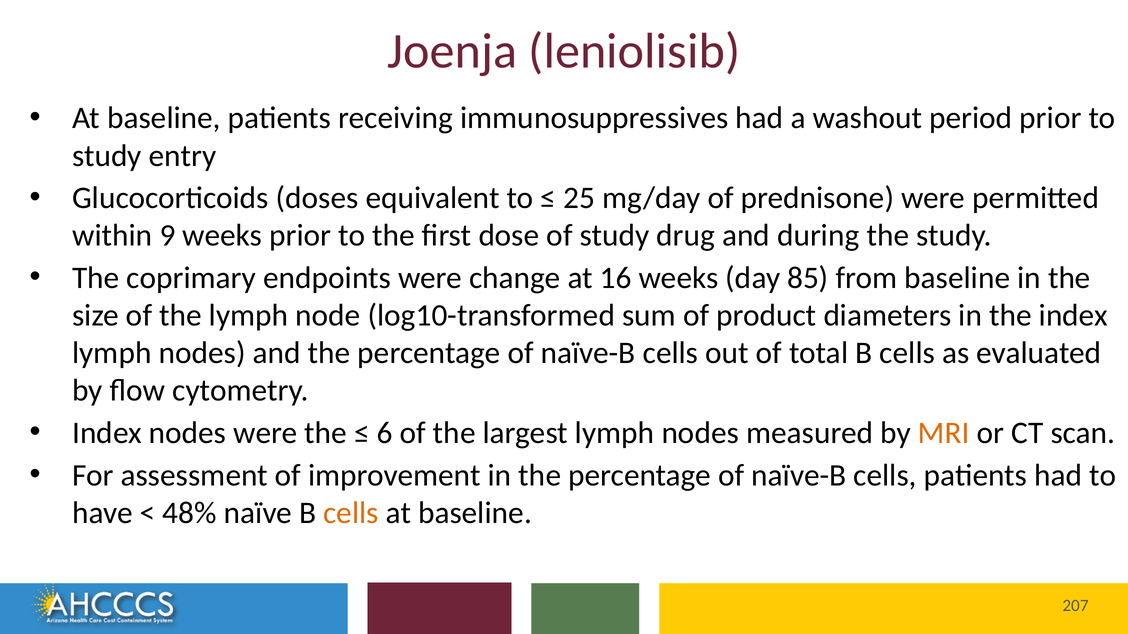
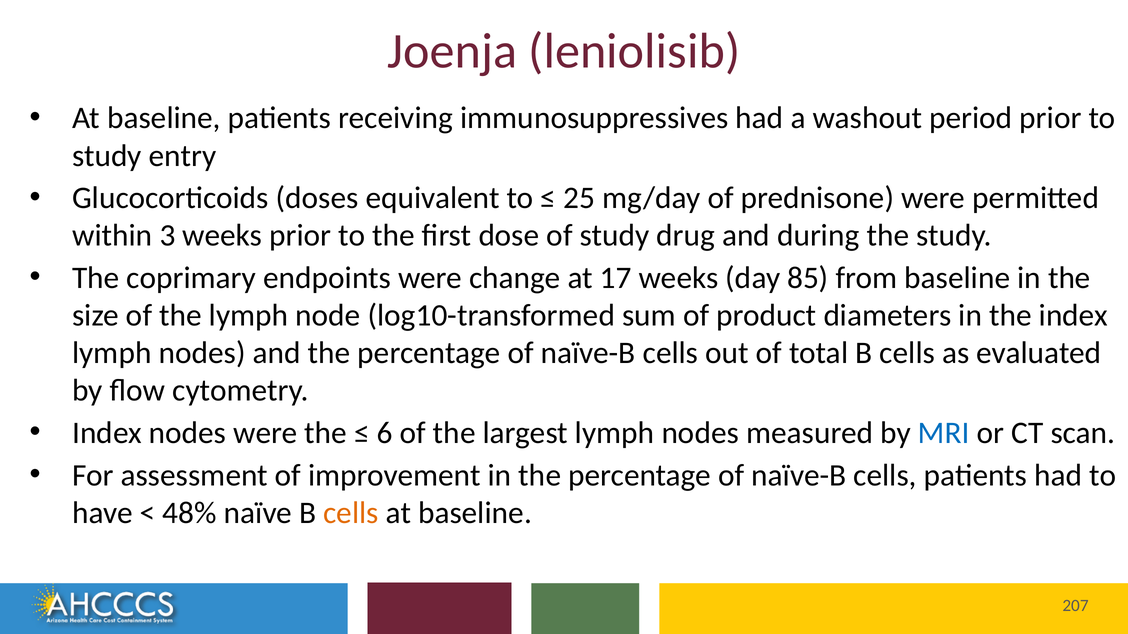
9: 9 -> 3 (167, 236)
16: 16 -> 17 (616, 278)
MRI colour: orange -> blue (944, 433)
